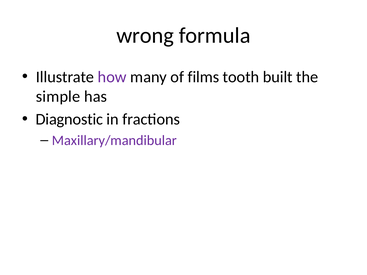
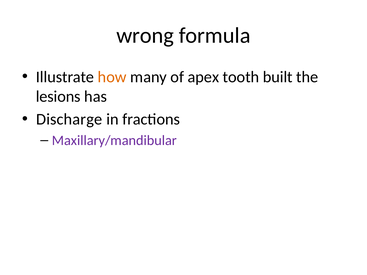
how colour: purple -> orange (112, 77)
films: films -> apex (203, 77)
simple: simple -> lesions (58, 97)
Diagnostic: Diagnostic -> Discharge (69, 119)
